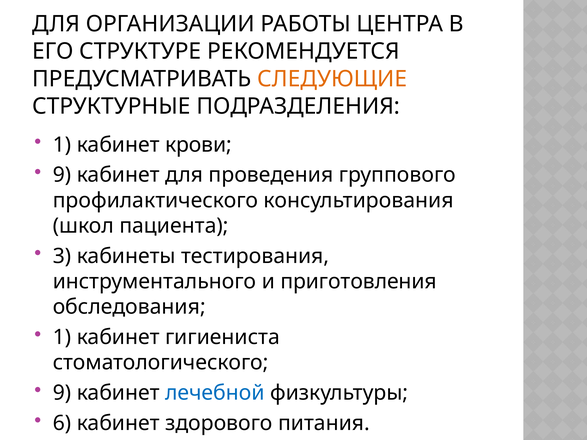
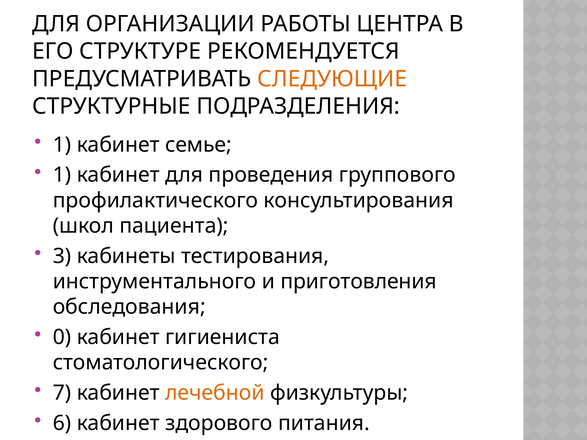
крови: крови -> семье (198, 145)
9: 9 -> 1 (62, 175)
1: 1 -> 0 (62, 337)
9: 9 -> 7 (62, 393)
лечебной colour: blue -> orange (215, 393)
